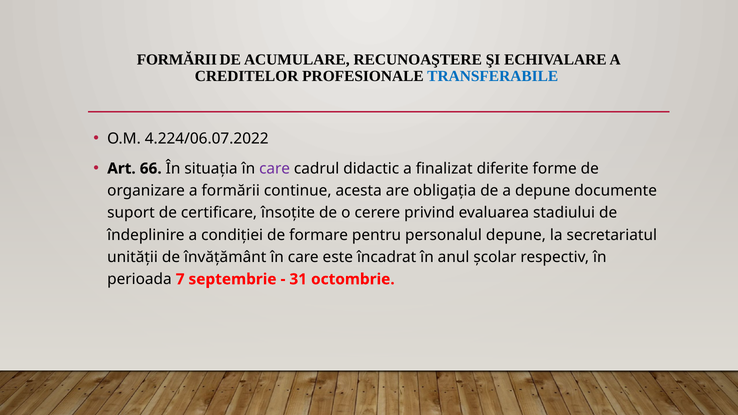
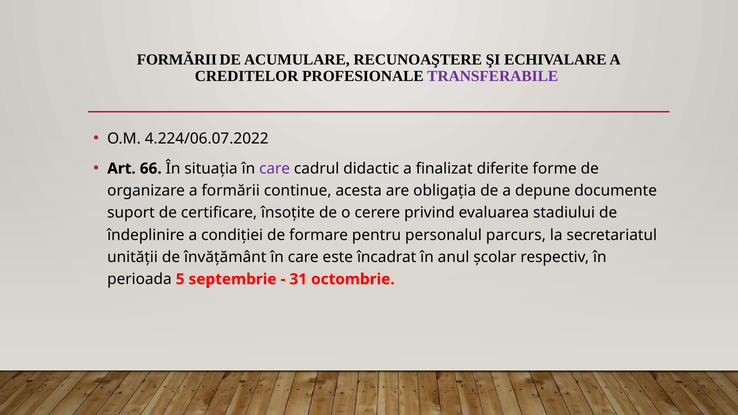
TRANSFERABILE colour: blue -> purple (493, 76)
personalul depune: depune -> parcurs (516, 235)
7: 7 -> 5 (180, 279)
